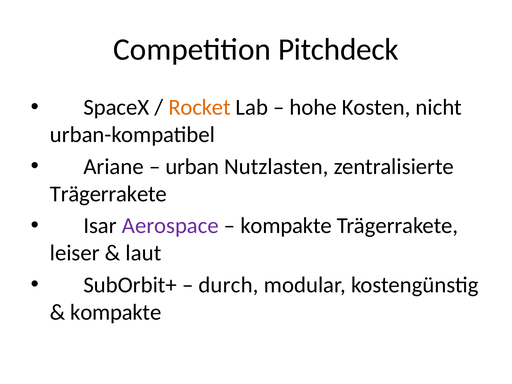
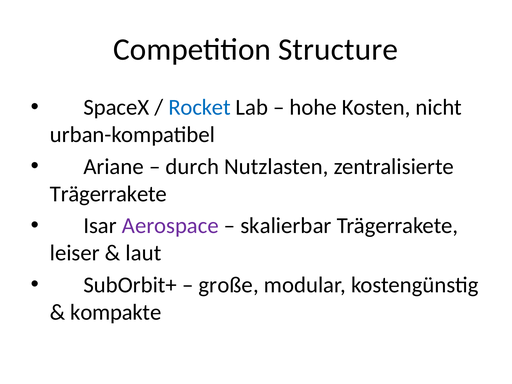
Pitchdeck: Pitchdeck -> Structure (338, 50)
Rocket colour: orange -> blue (200, 107)
urban: urban -> durch (192, 167)
kompakte: kompakte -> skalierbar (286, 226)
durch: durch -> große (229, 285)
